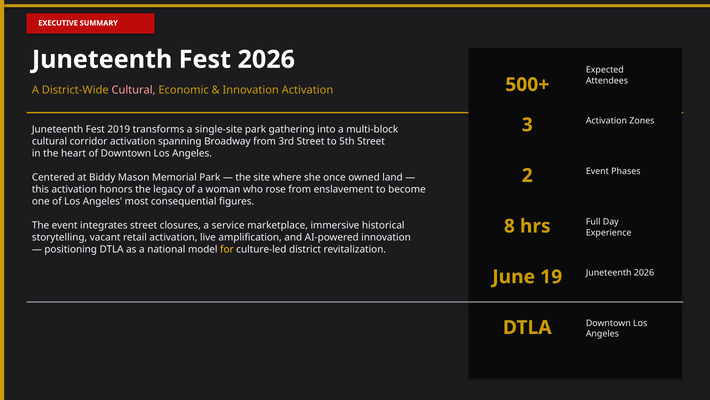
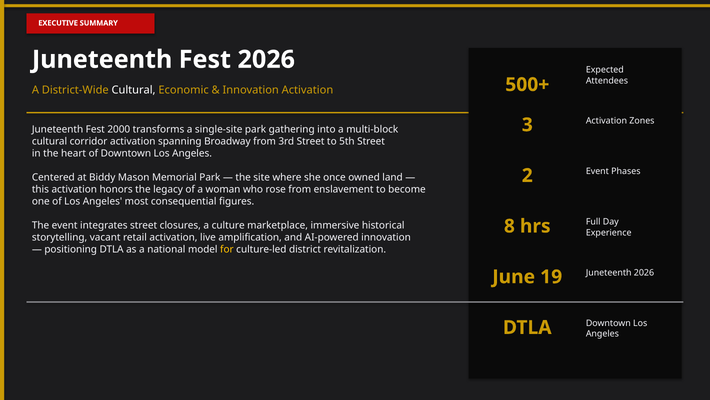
Cultural colour: pink -> white (134, 90)
2019: 2019 -> 2000 (119, 129)
service: service -> culture (228, 225)
